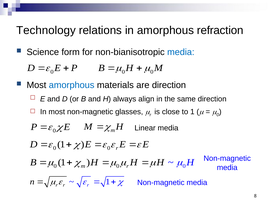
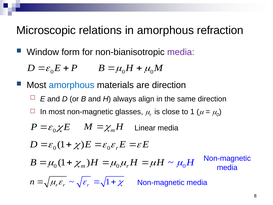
Technology: Technology -> Microscopic (46, 30)
Science: Science -> Window (43, 52)
media colour: blue -> purple (181, 52)
